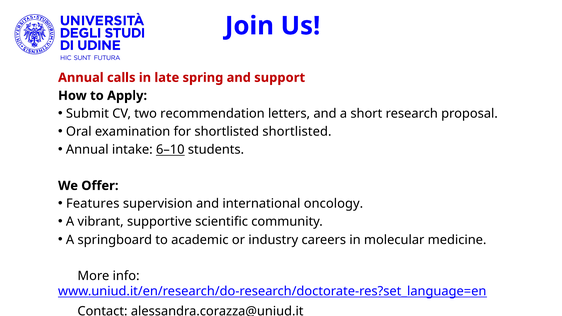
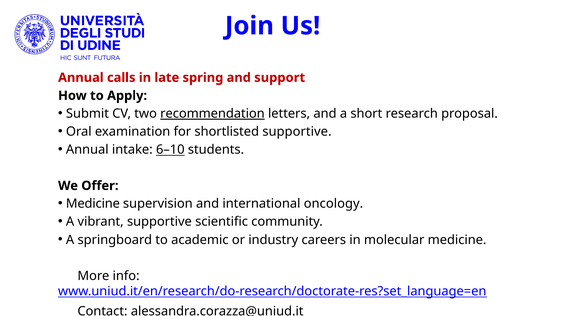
recommendation underline: none -> present (212, 114)
shortlisted shortlisted: shortlisted -> supportive (297, 132)
Features: Features -> Medicine (93, 204)
